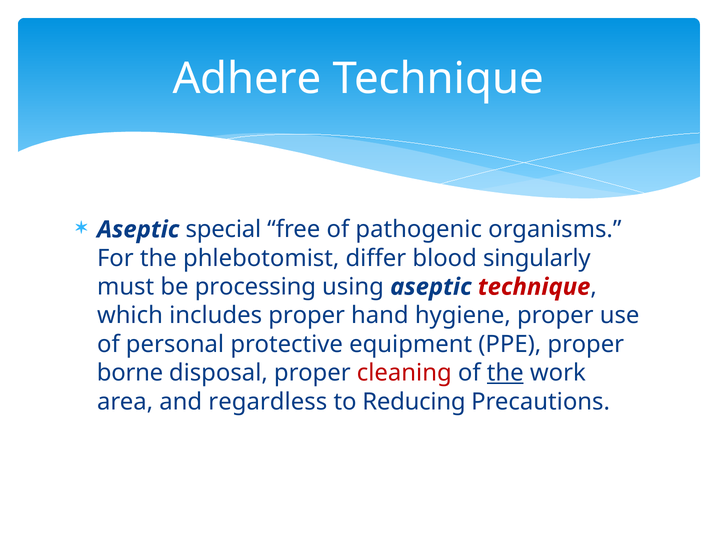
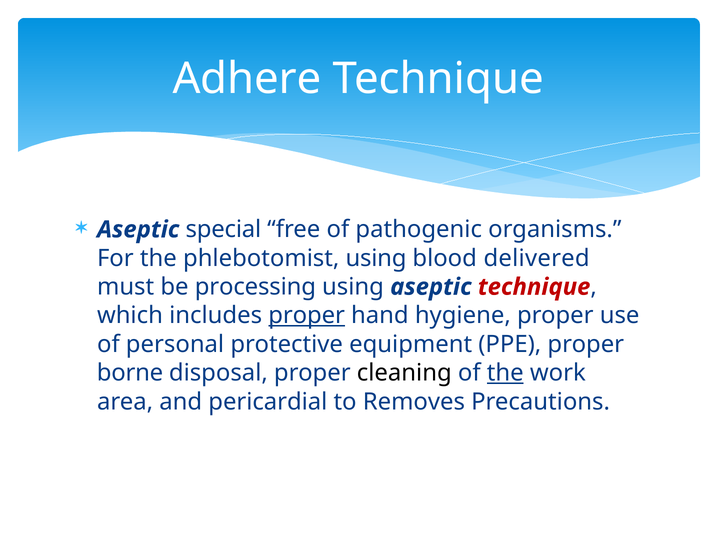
phlebotomist differ: differ -> using (376, 258)
singularly: singularly -> delivered (537, 258)
proper underline: none -> present (307, 315)
cleaning colour: red -> black (404, 373)
regardless: regardless -> pericardial (268, 401)
Reducing: Reducing -> Removes (414, 401)
